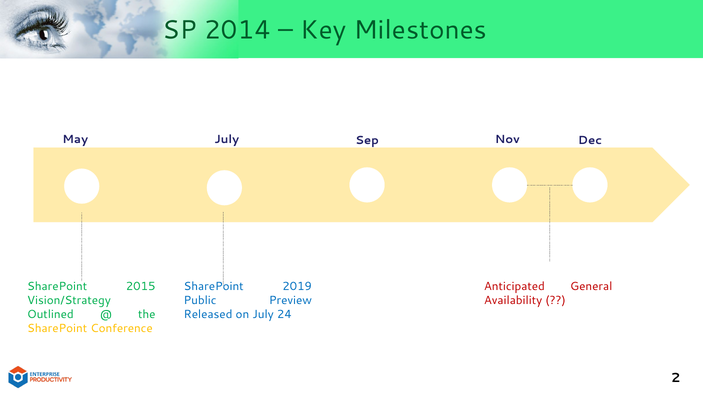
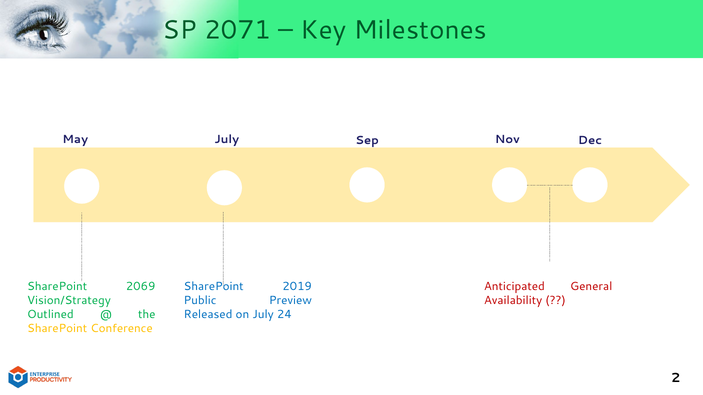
2014: 2014 -> 2071 (238, 30)
2015: 2015 -> 2069 (141, 287)
